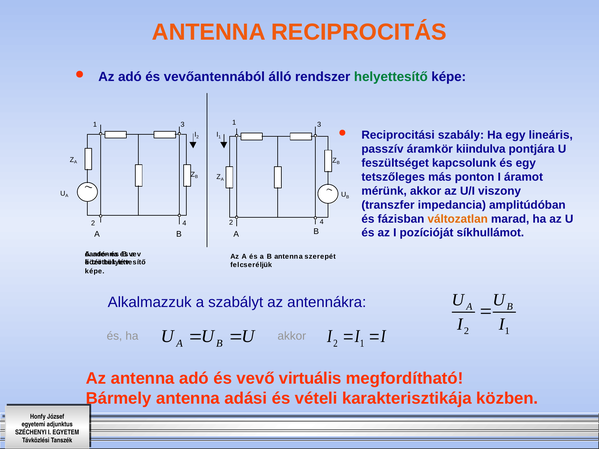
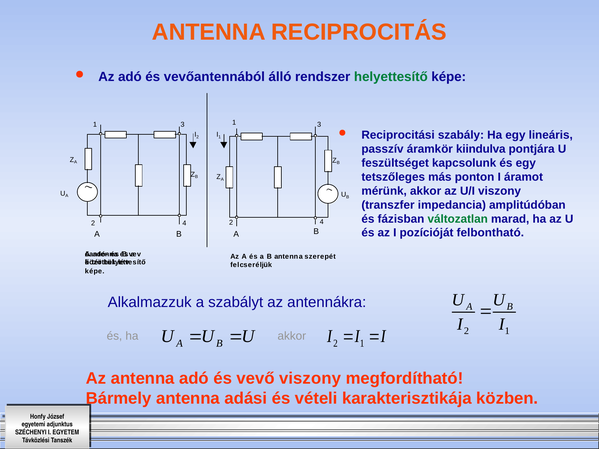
változatlan colour: orange -> green (458, 219)
síkhullámot: síkhullámot -> felbontható (490, 233)
vevő virtuális: virtuális -> viszony (310, 379)
